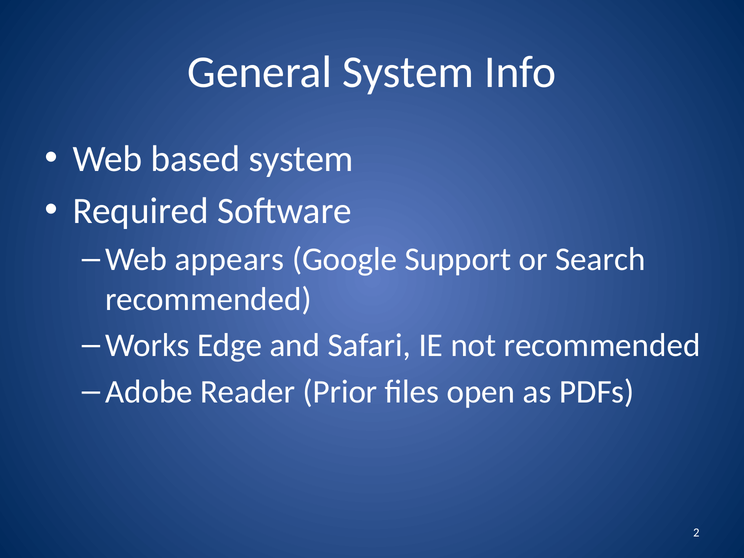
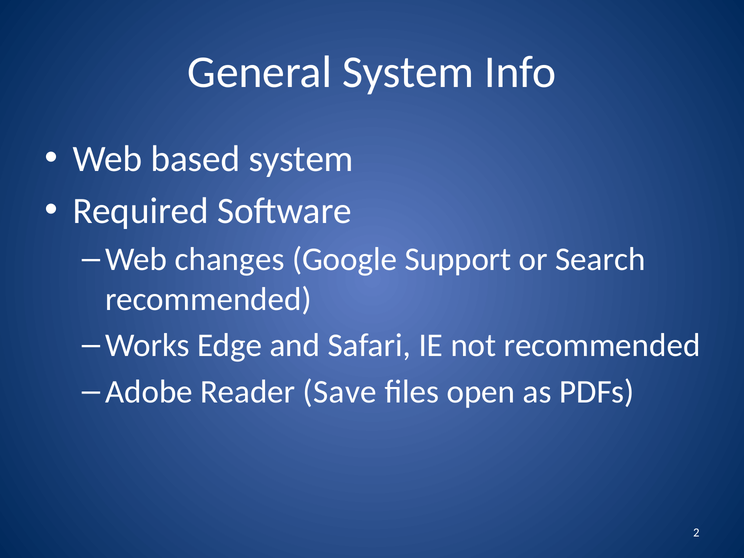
appears: appears -> changes (230, 259)
Prior: Prior -> Save (340, 392)
